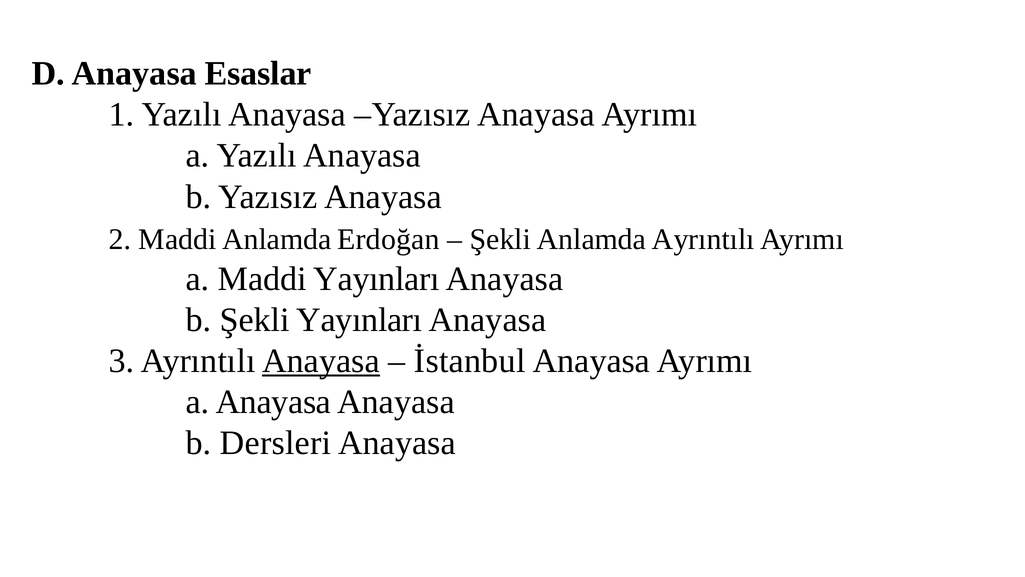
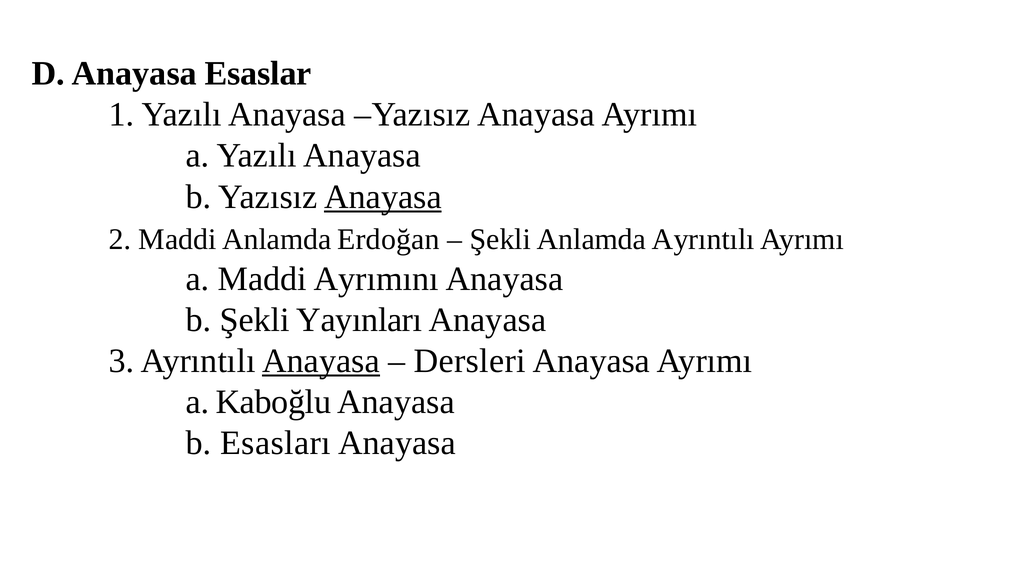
Anayasa underline: none -> present (383, 197)
Maddi Yayınları: Yayınları -> Ayrımını (376, 279)
İstanbul: İstanbul -> Dersleri (470, 361)
a Anayasa: Anayasa -> Kaboğlu (273, 402)
Dersleri: Dersleri -> Esasları (275, 443)
